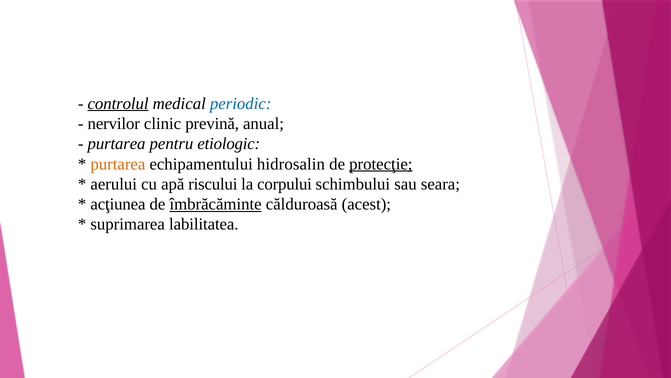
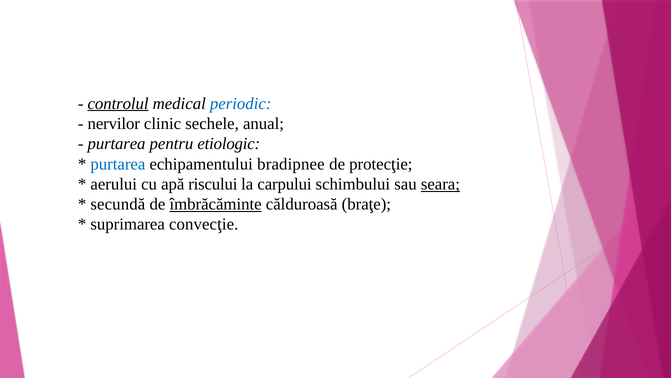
prevină: prevină -> sechele (212, 123)
purtarea colour: orange -> blue (118, 164)
hidrosalin: hidrosalin -> bradipnee (291, 164)
protecţie underline: present -> none (381, 164)
corpului: corpului -> carpului (285, 184)
seara underline: none -> present (440, 184)
acţiunea: acţiunea -> secundă (118, 204)
acest: acest -> braţe (366, 204)
labilitatea: labilitatea -> convecţie (204, 224)
